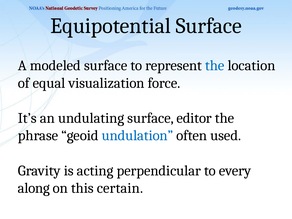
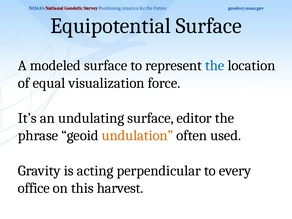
undulation colour: blue -> orange (137, 136)
along: along -> office (34, 188)
certain: certain -> harvest (120, 188)
